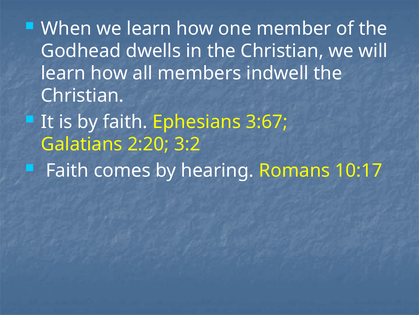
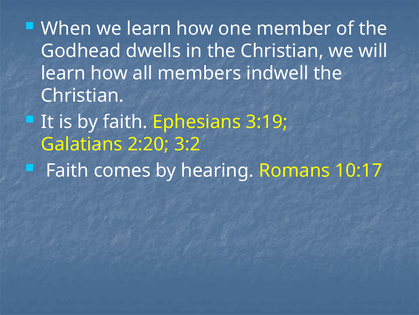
3:67: 3:67 -> 3:19 (267, 122)
